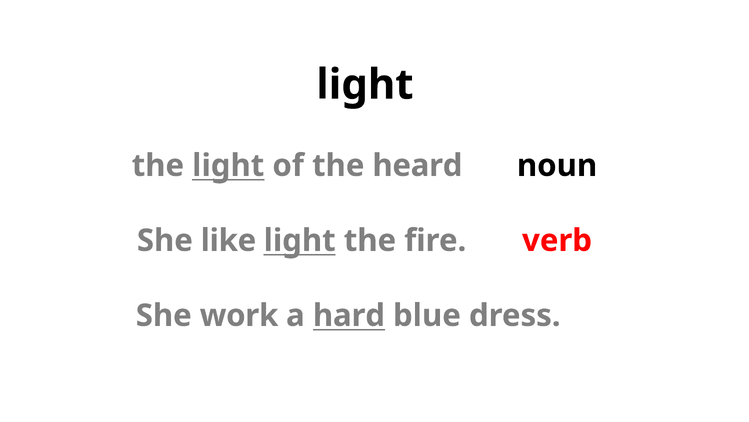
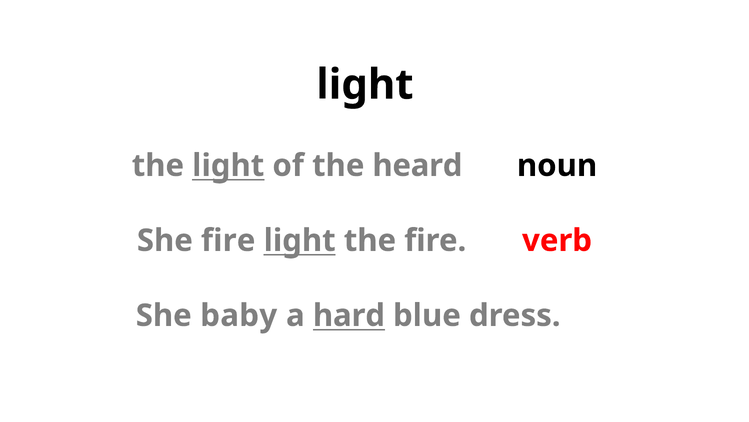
She like: like -> fire (228, 240)
work: work -> baby (239, 315)
